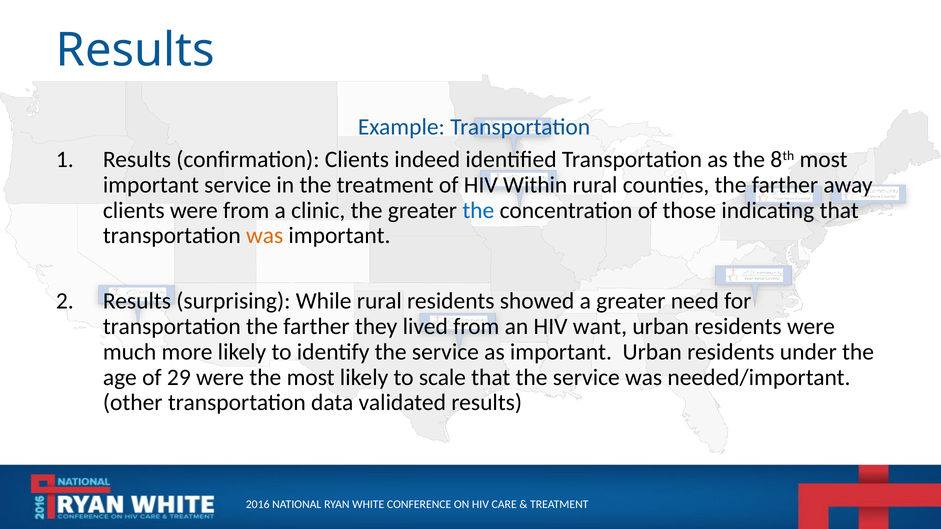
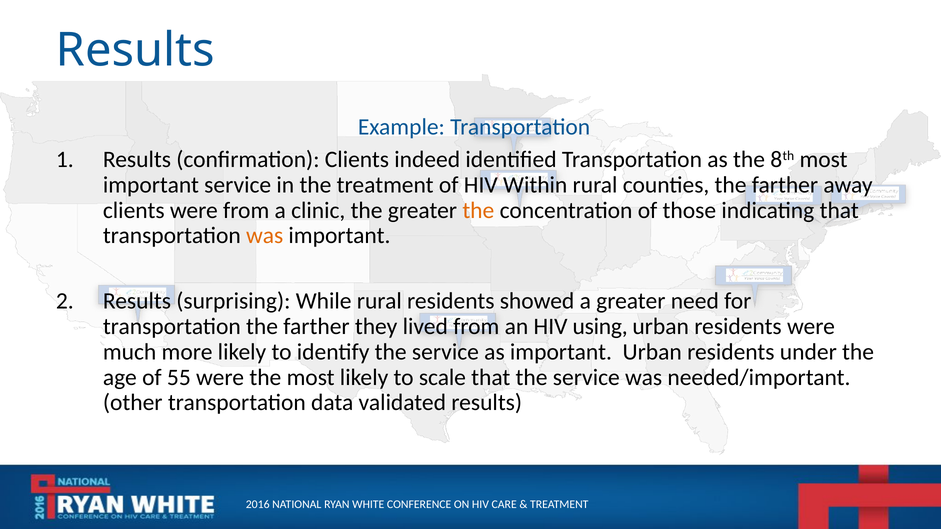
the colour: blue -> orange (478, 210)
want: want -> using (600, 327)
29: 29 -> 55 (179, 378)
